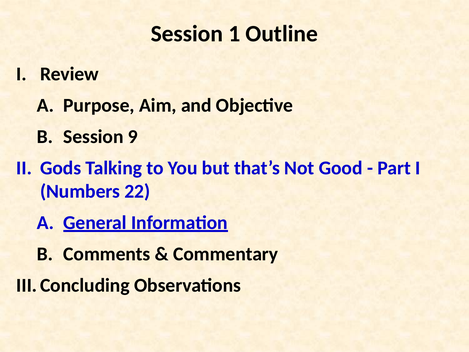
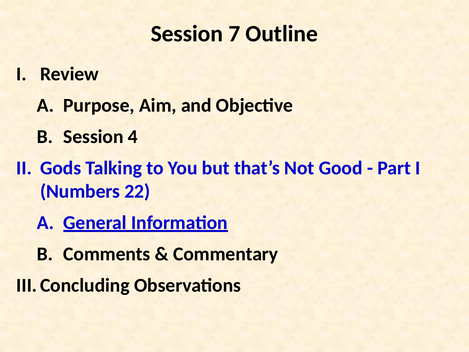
1: 1 -> 7 (234, 34)
9: 9 -> 4 (133, 137)
